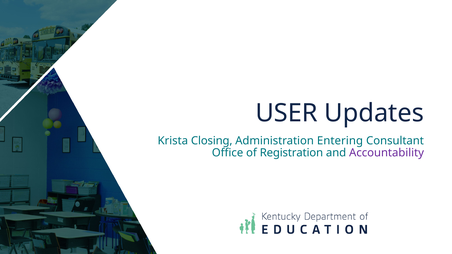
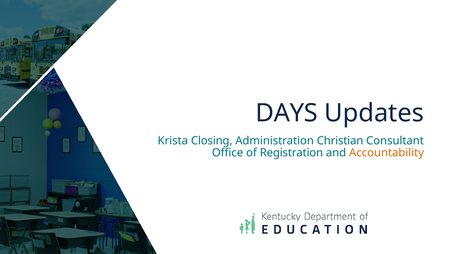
USER: USER -> DAYS (287, 113)
Entering: Entering -> Christian (340, 141)
Accountability colour: purple -> orange (387, 153)
